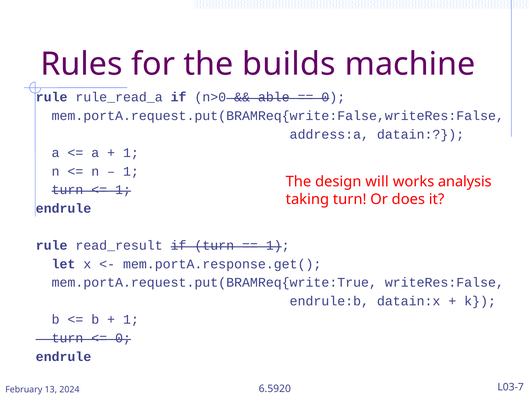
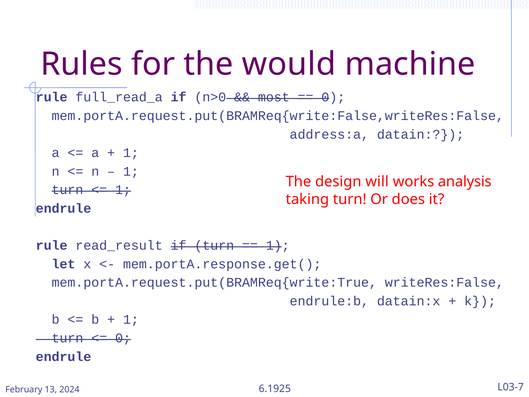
builds: builds -> would (289, 64)
rule_read_a: rule_read_a -> full_read_a (119, 97)
able: able -> most (274, 97)
6.5920: 6.5920 -> 6.1925 (275, 389)
